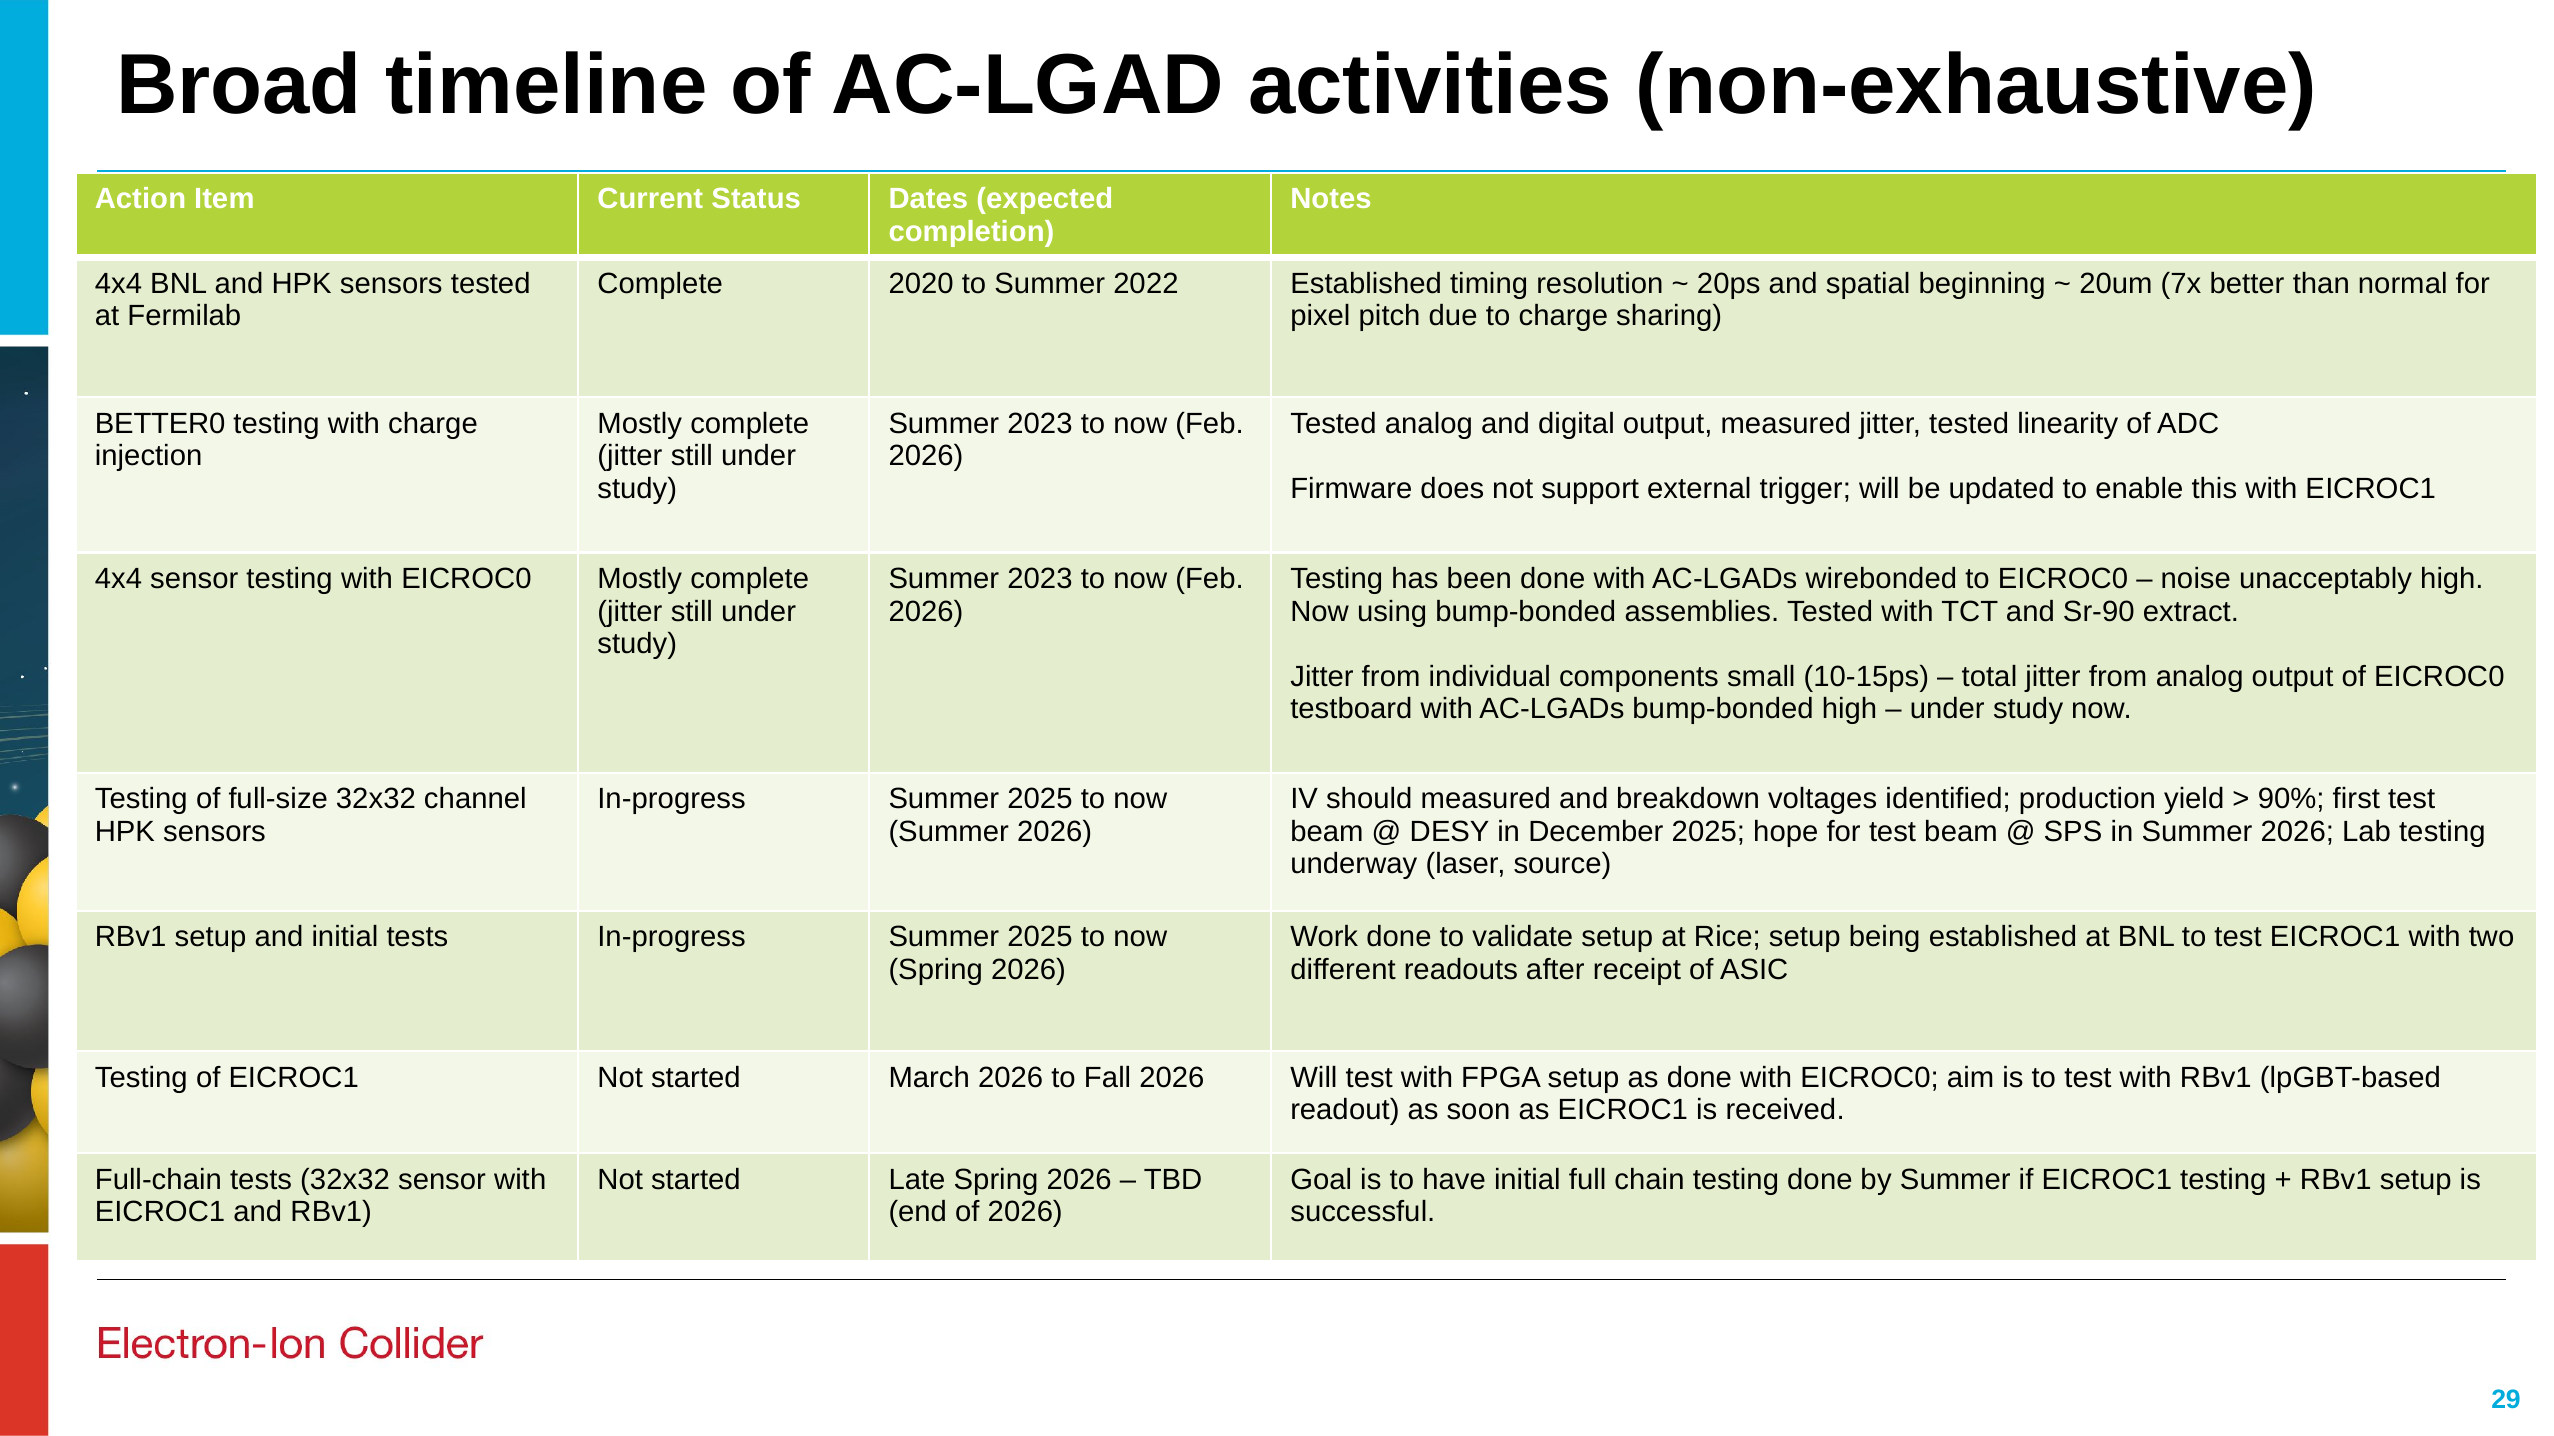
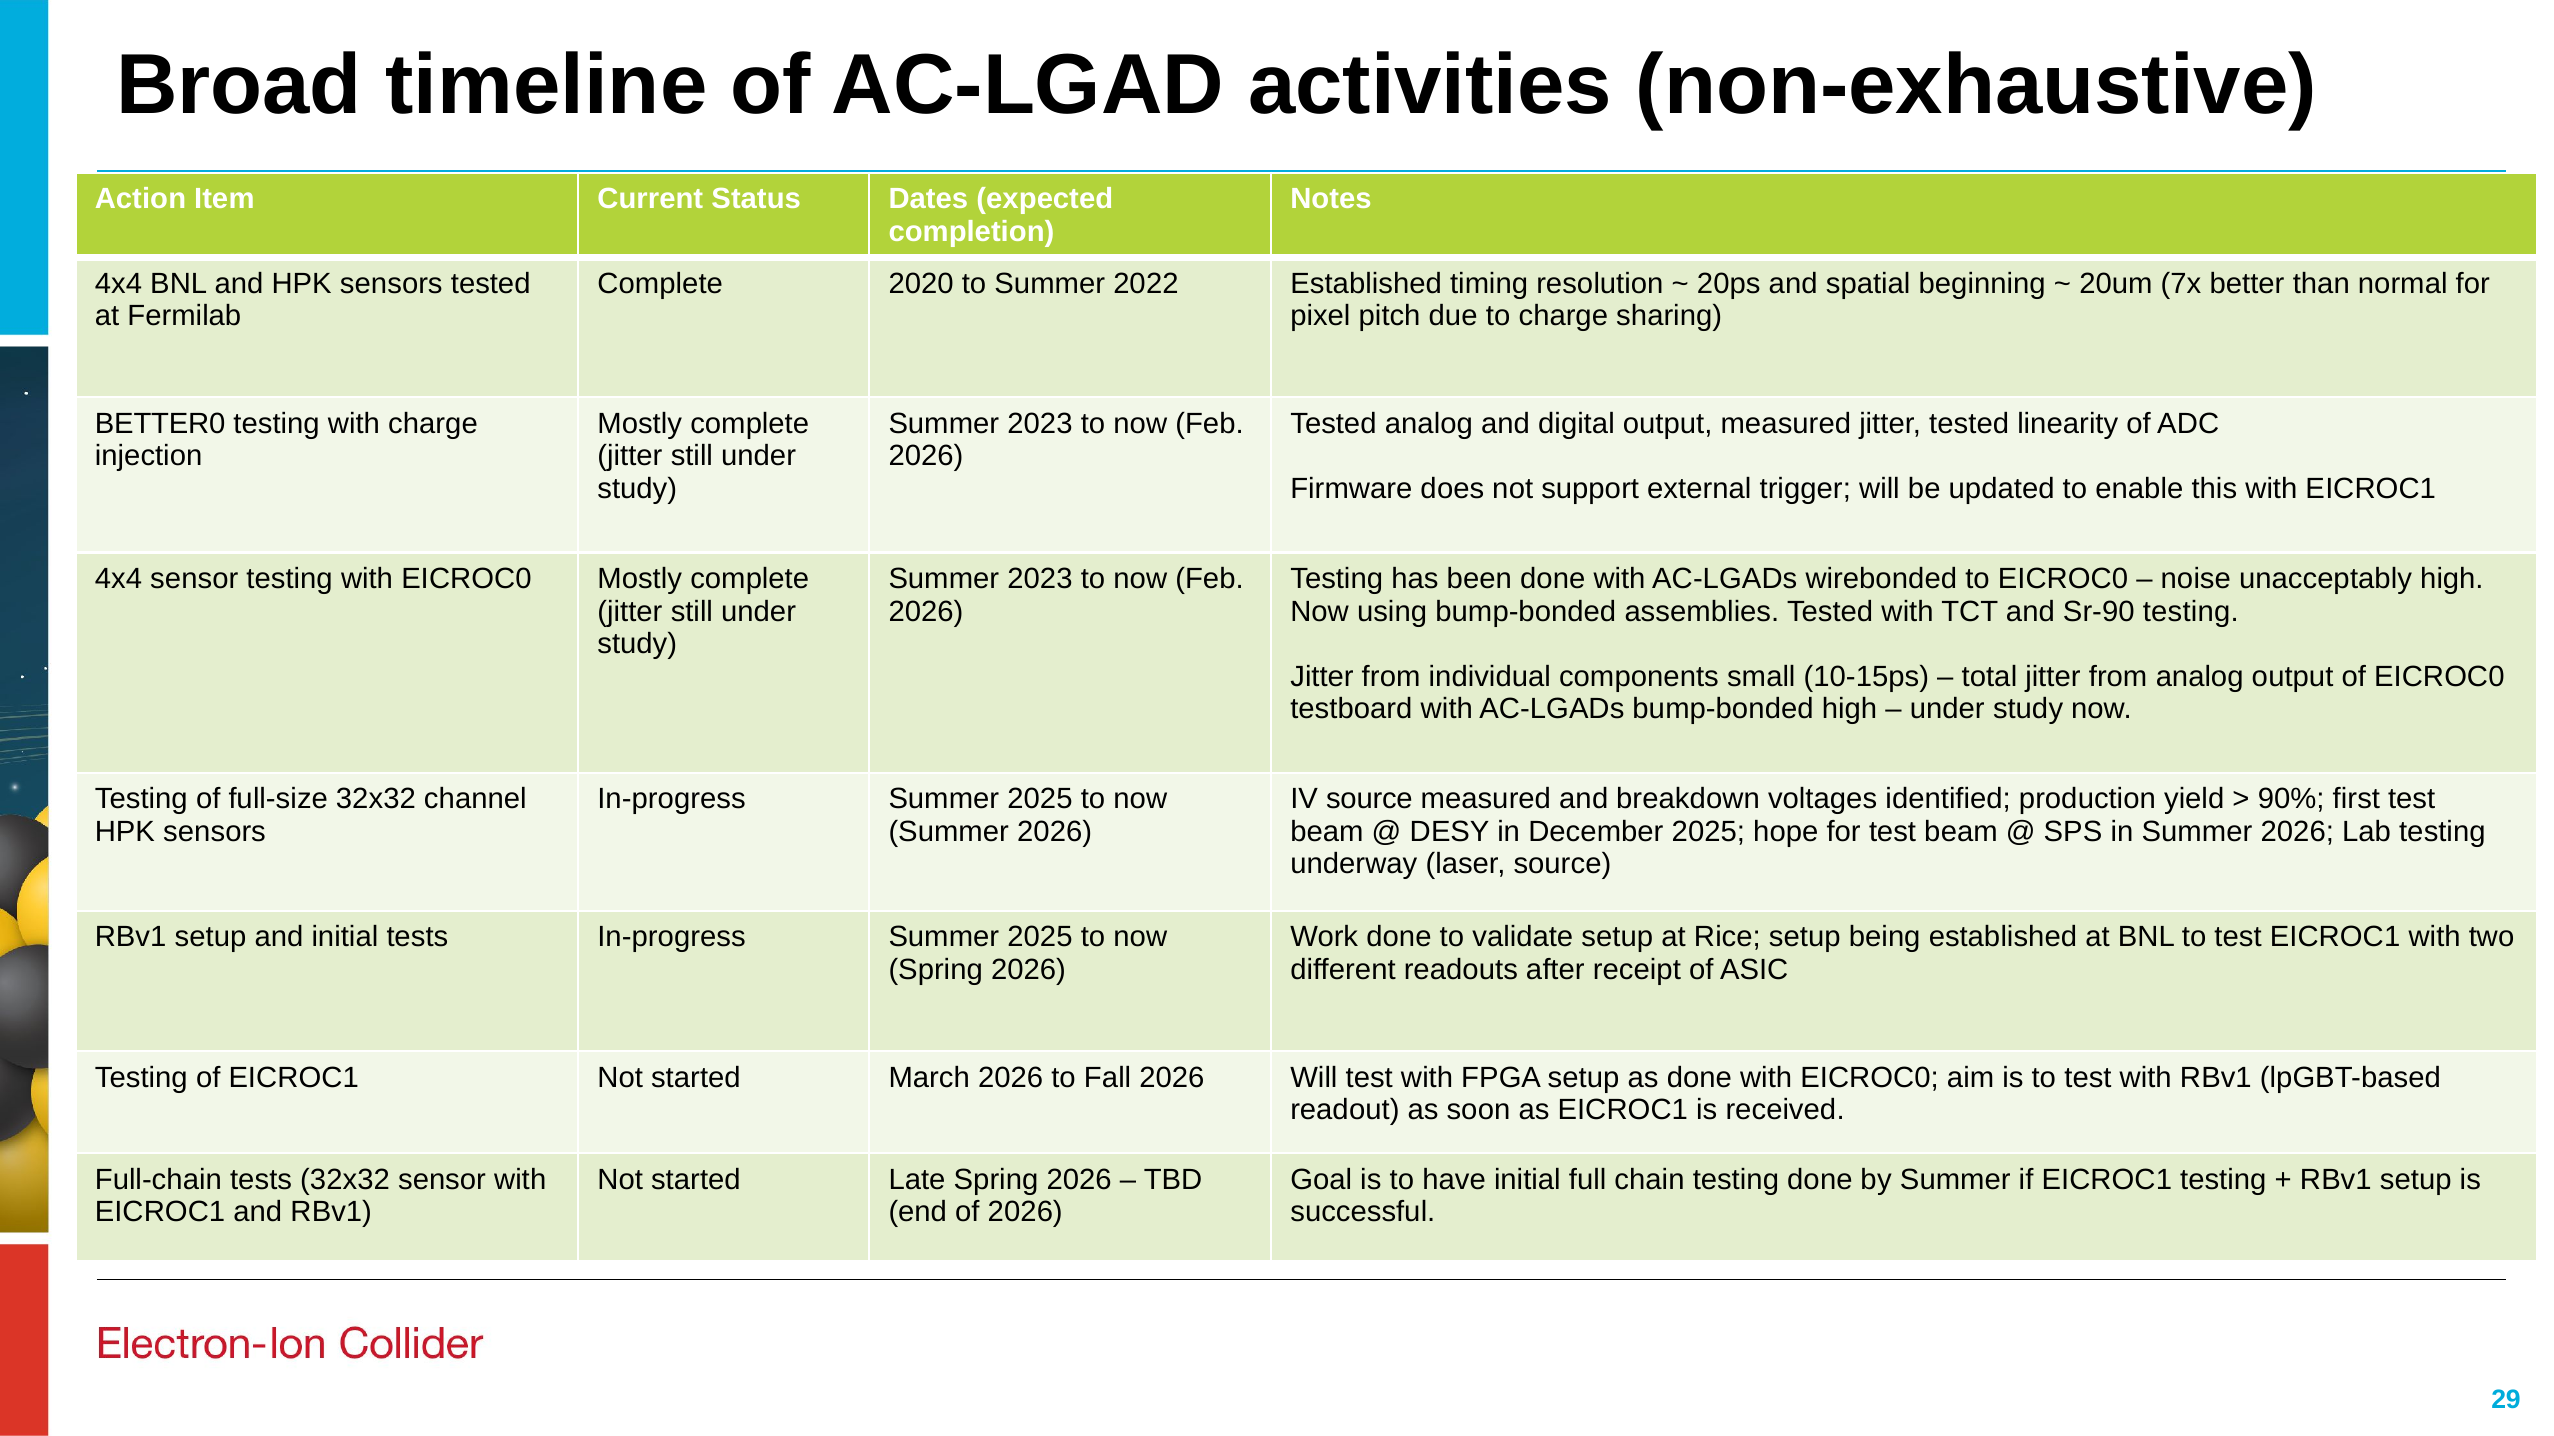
Sr-90 extract: extract -> testing (2191, 612)
IV should: should -> source (1369, 799)
